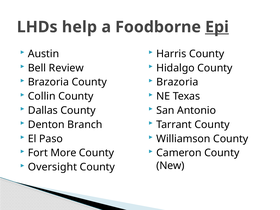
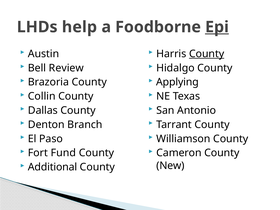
County underline: none -> present (207, 54)
Brazoria: Brazoria -> Applying (177, 82)
More: More -> Fund (63, 153)
Oversight: Oversight -> Additional (53, 167)
